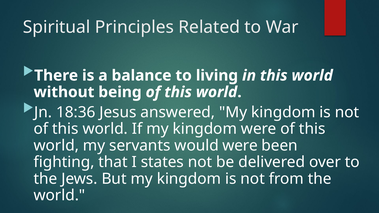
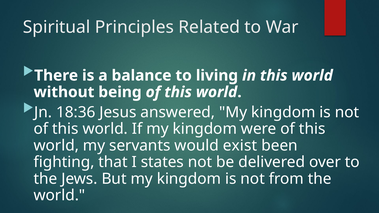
would were: were -> exist (240, 146)
